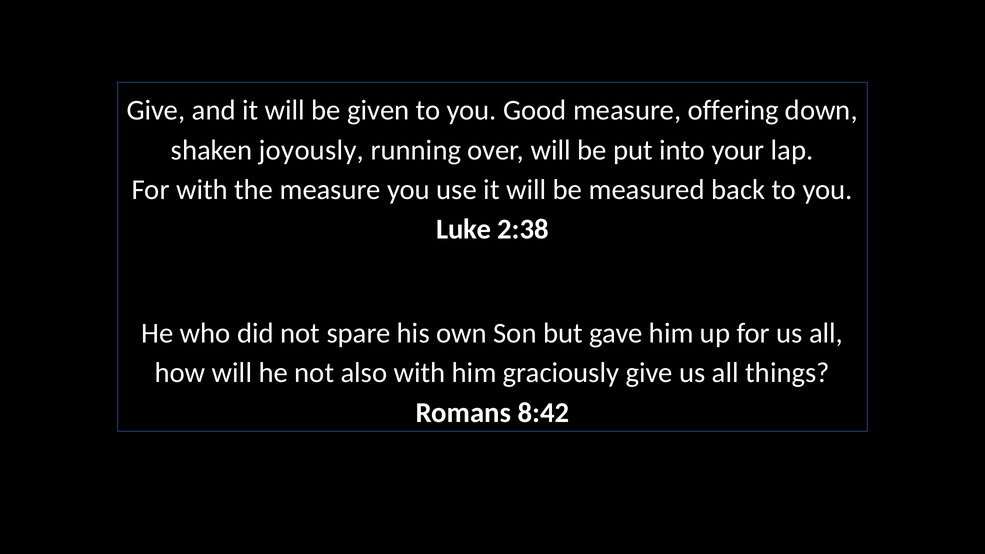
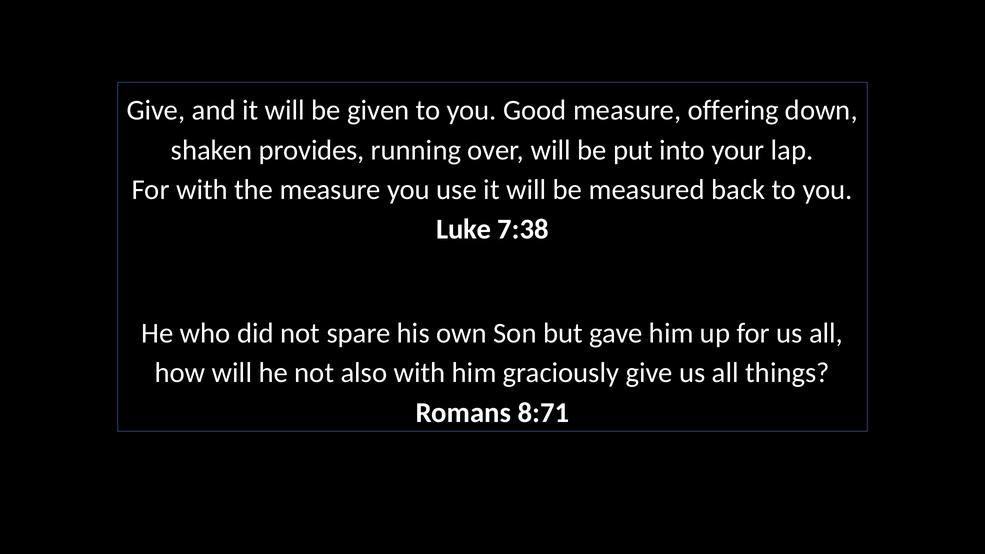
joyously: joyously -> provides (312, 150)
2:38: 2:38 -> 7:38 (523, 229)
8:42: 8:42 -> 8:71 (543, 413)
